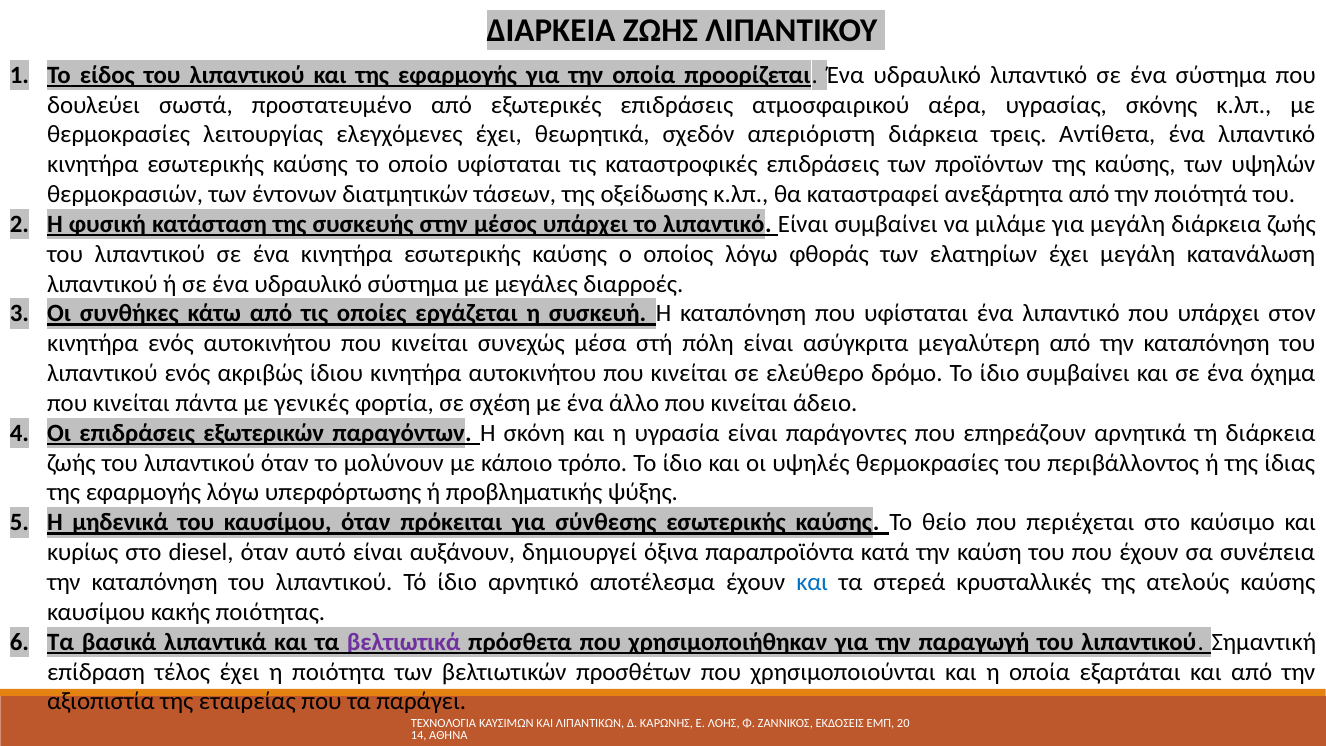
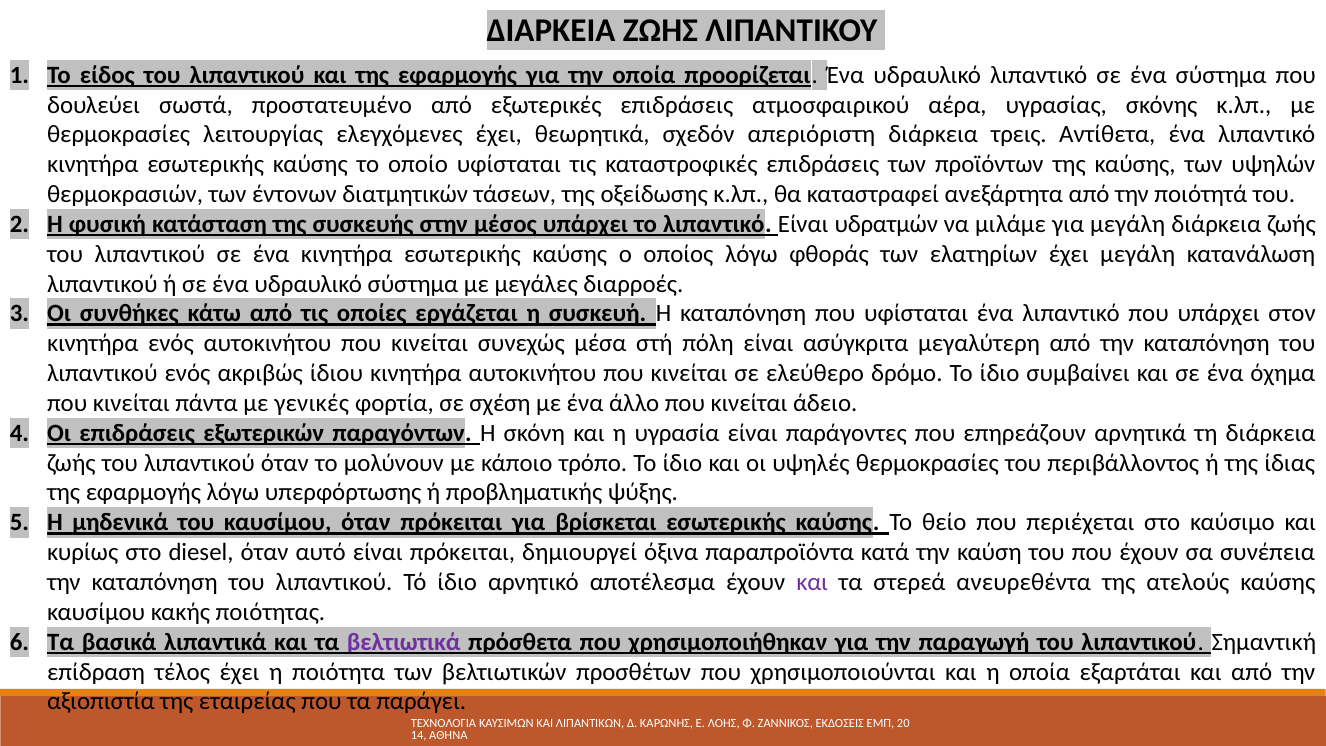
Είναι συμβαίνει: συμβαίνει -> υδρατμών (886, 224)
σύνθεσης: σύνθεσης -> βρίσκεται (606, 523)
είναι αυξάνουν: αυξάνουν -> πρόκειται (462, 552)
και colour: blue -> purple (812, 582)
κρυσταλλικές: κρυσταλλικές -> ανευρεθέντα (1024, 582)
